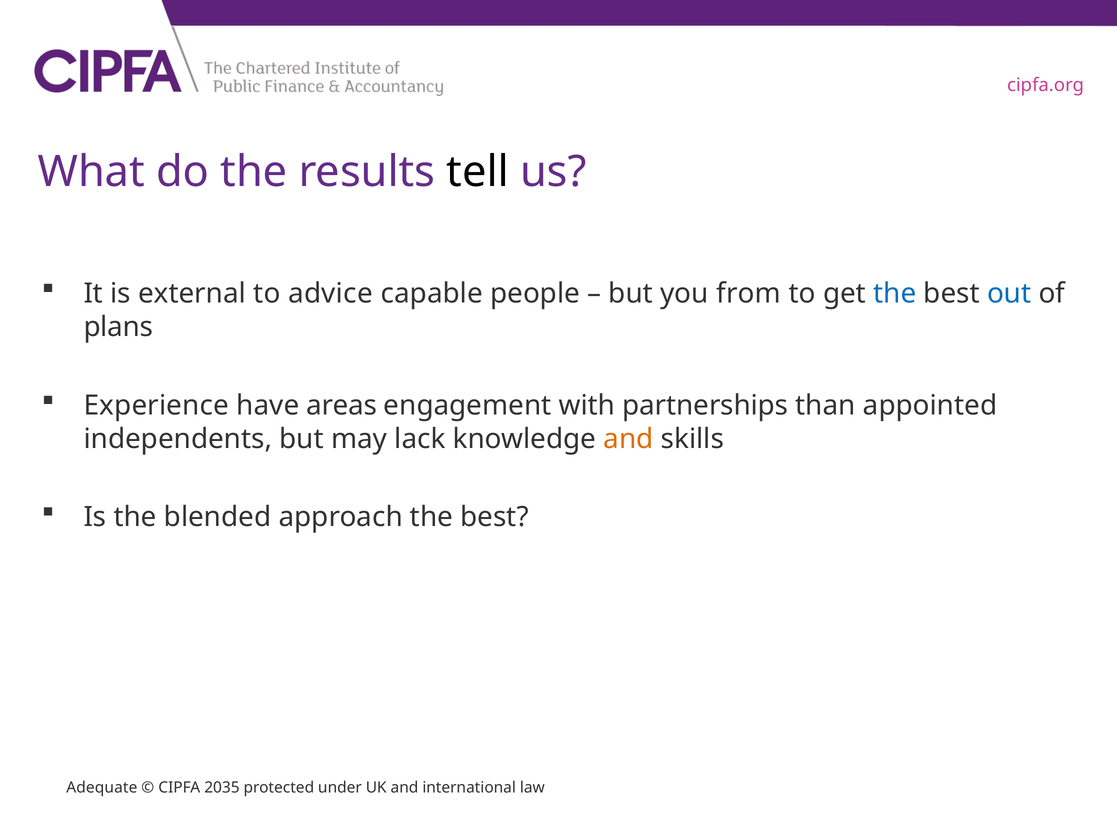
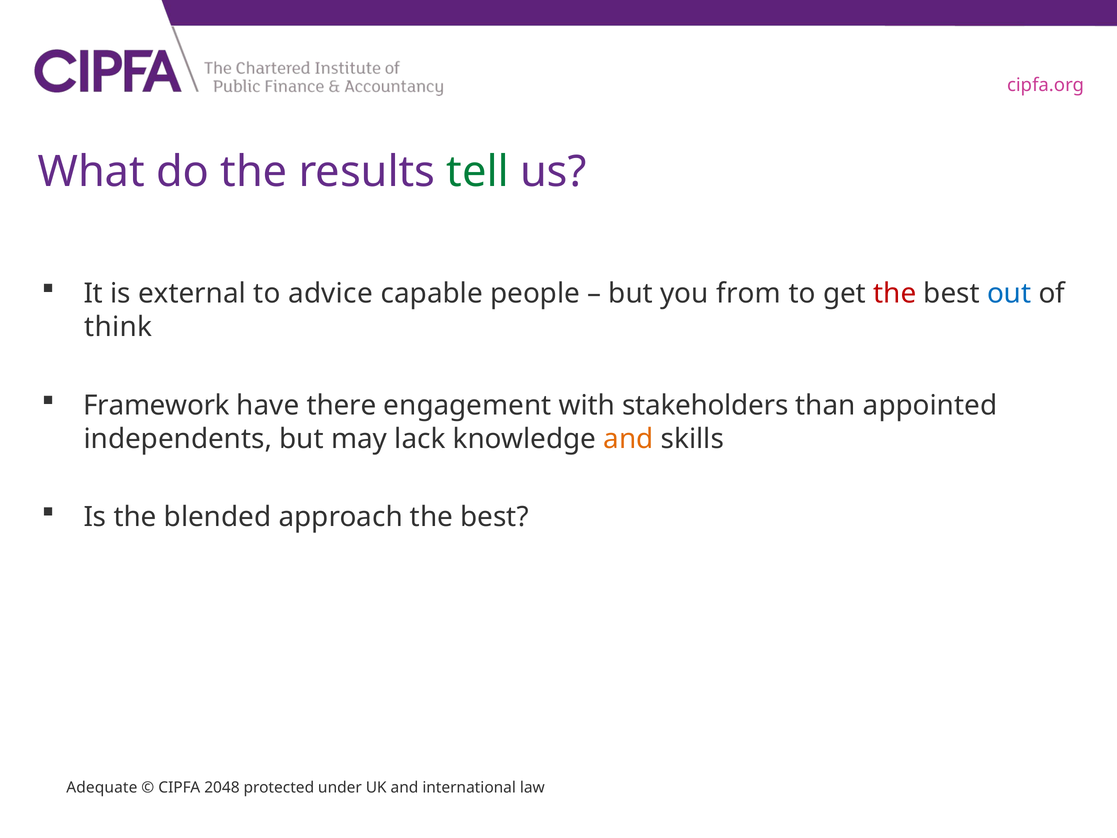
tell colour: black -> green (478, 172)
the colour: blue -> red (895, 294)
plans: plans -> think (118, 327)
Experience: Experience -> Framework (157, 405)
areas: areas -> there (342, 405)
partnerships: partnerships -> stakeholders (705, 405)
2035: 2035 -> 2048 (222, 788)
